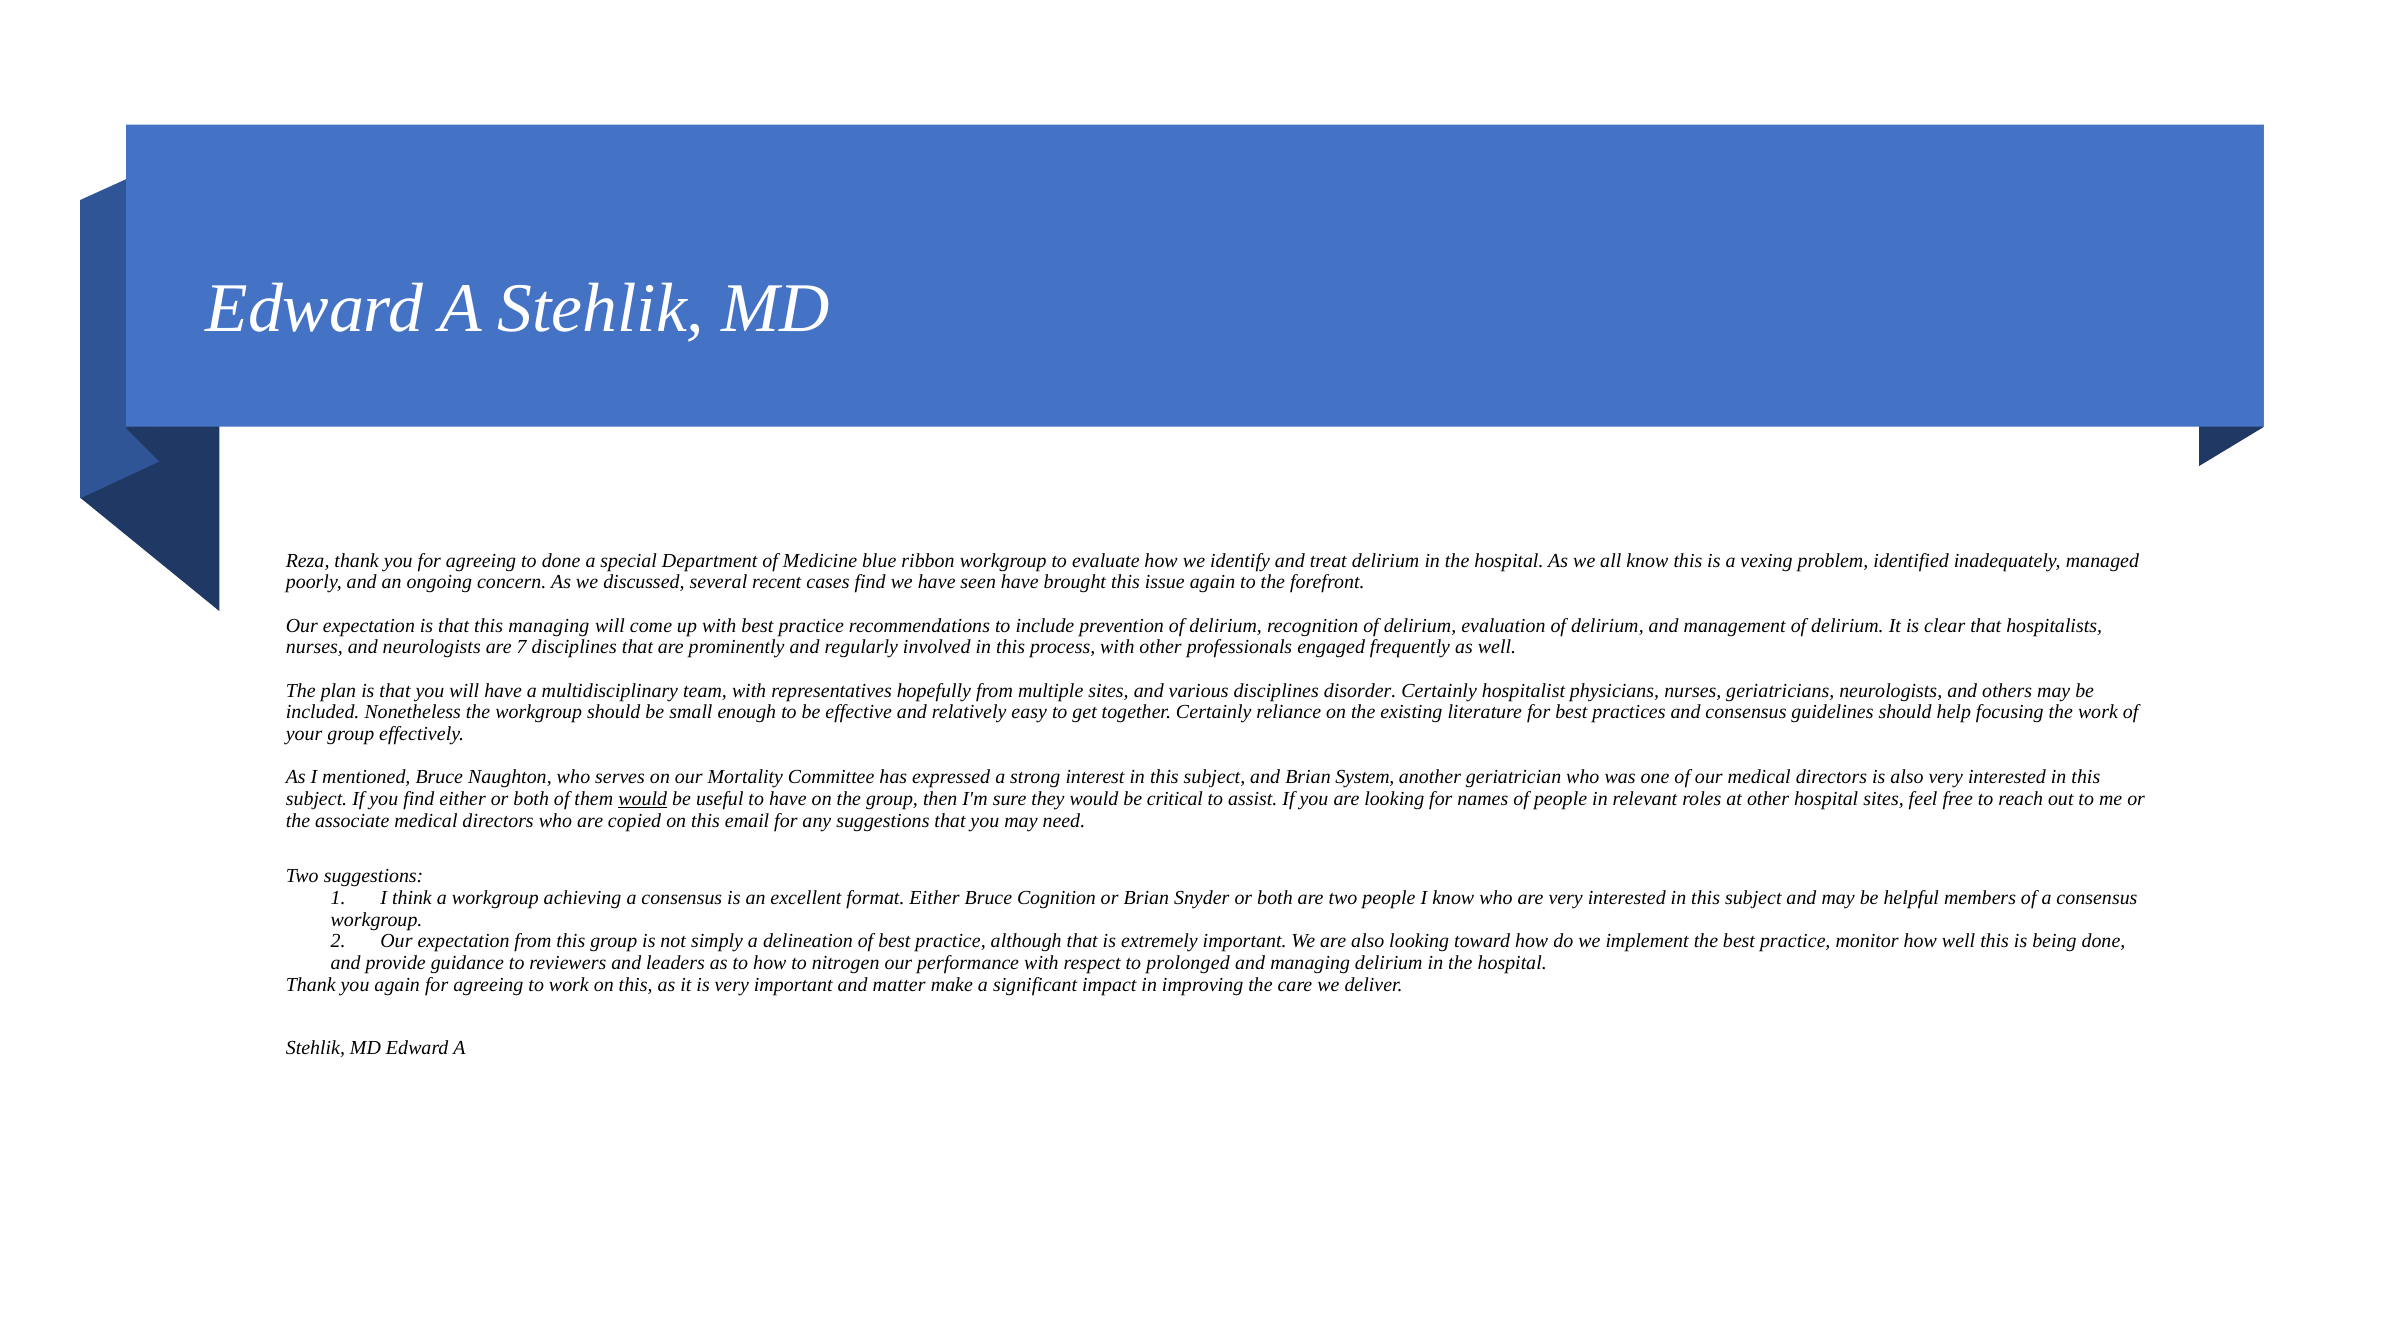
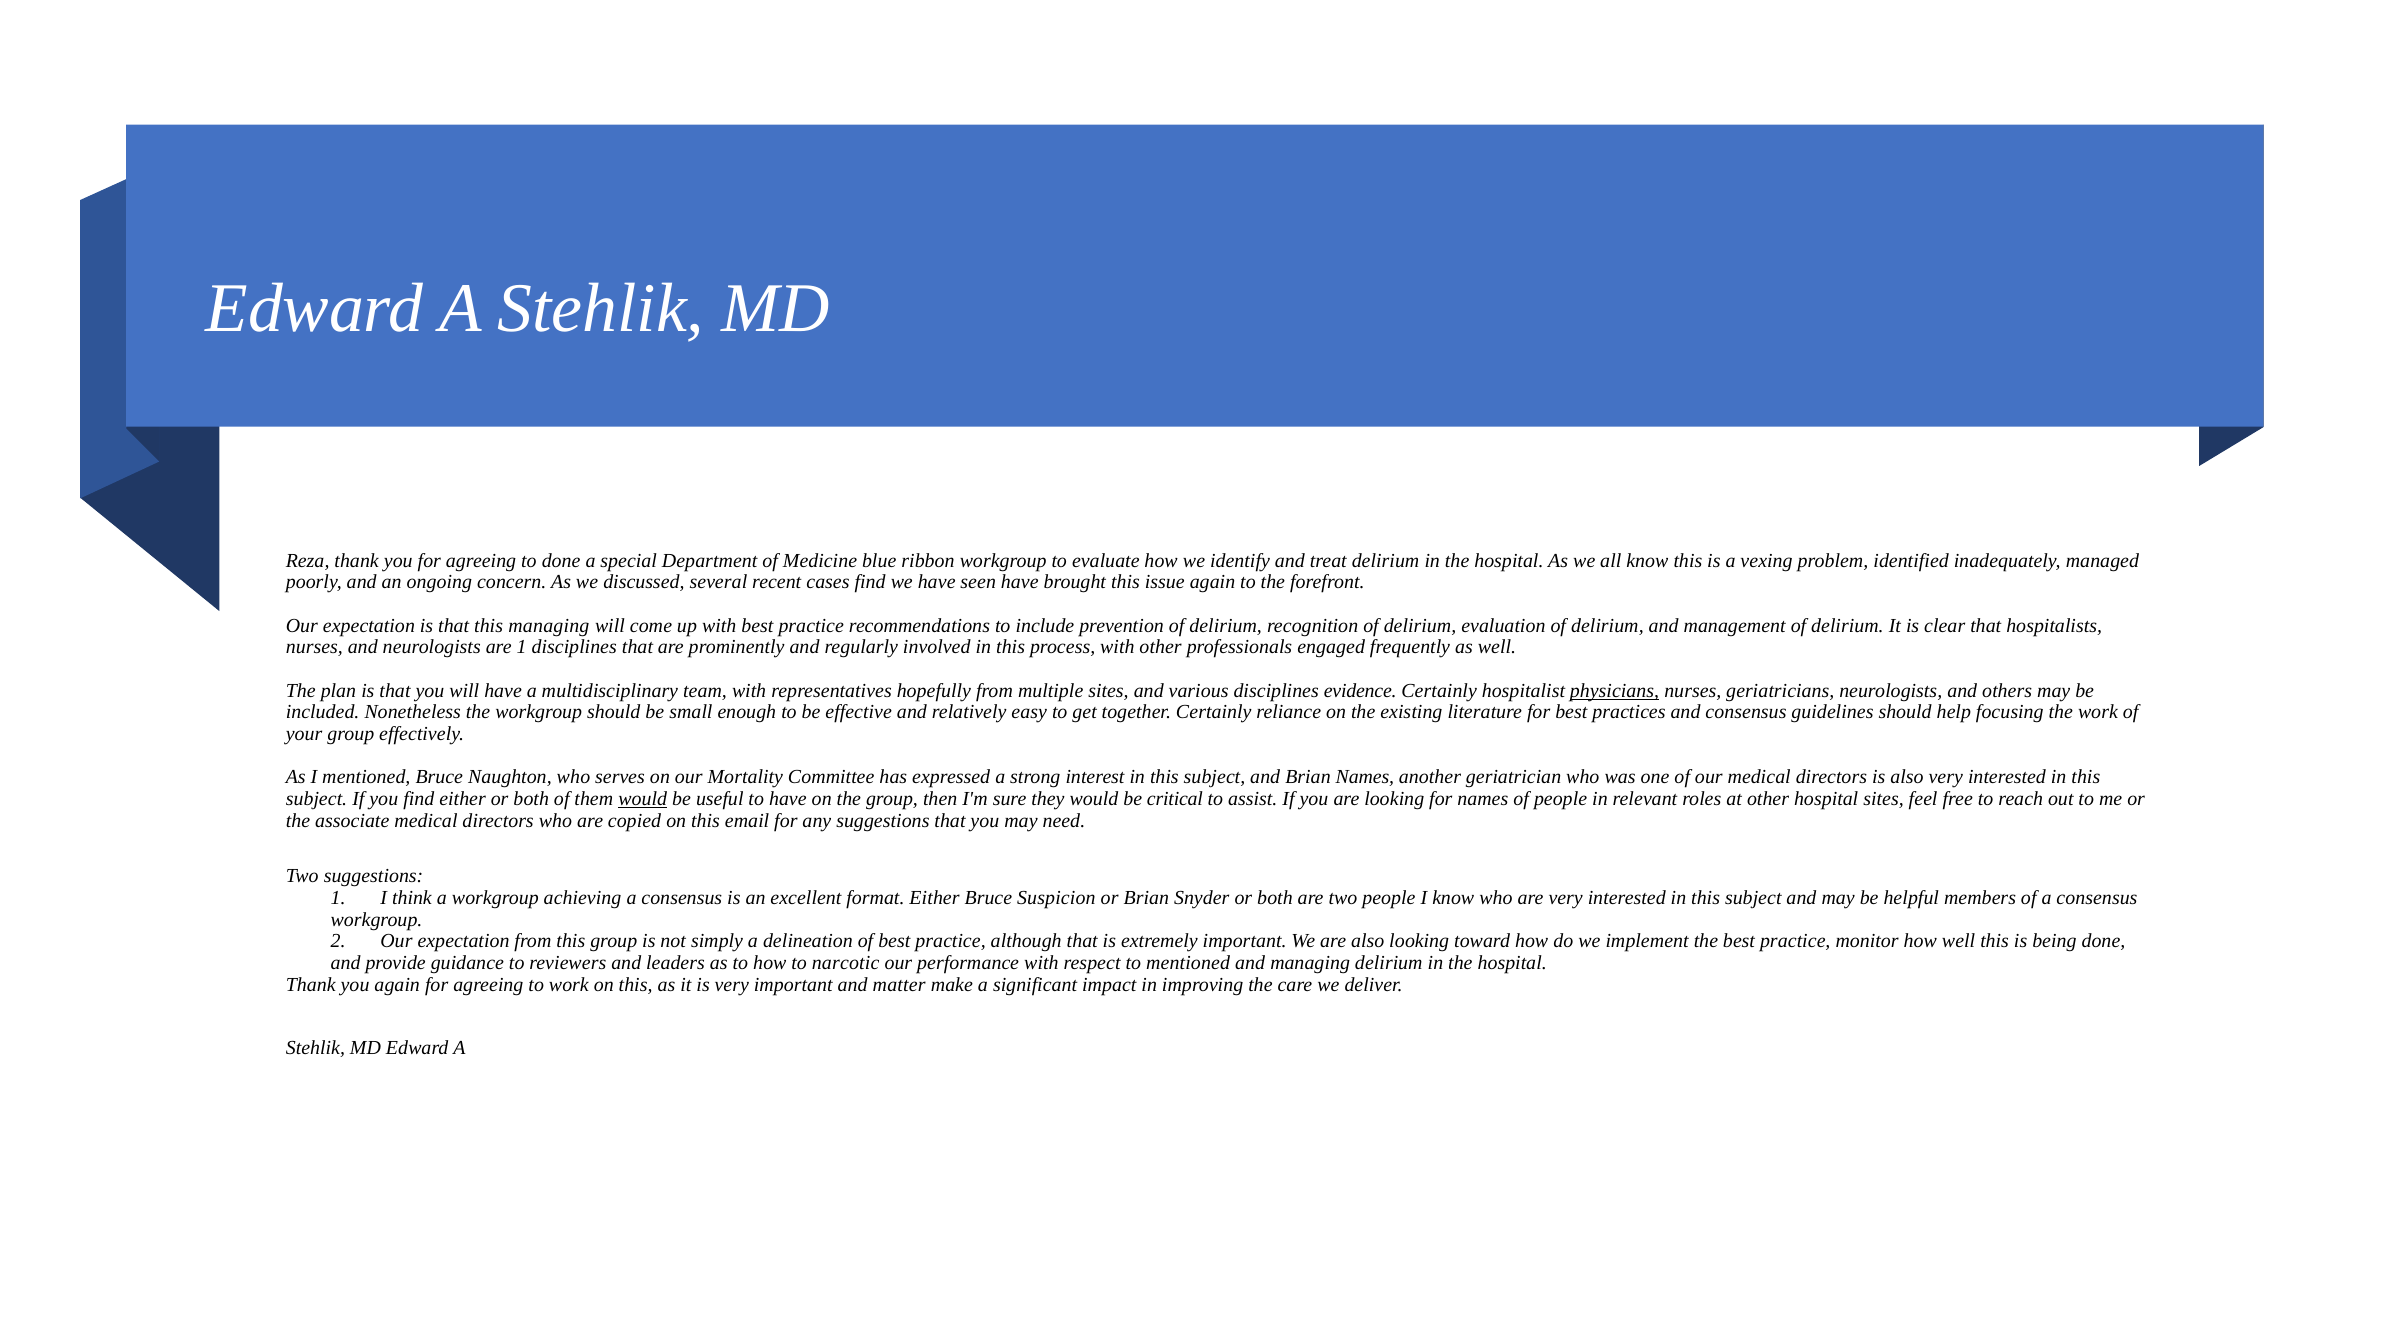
are 7: 7 -> 1 (522, 647)
disorder: disorder -> evidence (1360, 691)
physicians underline: none -> present (1615, 691)
Brian System: System -> Names (1365, 777)
Cognition: Cognition -> Suspicion (1056, 898)
nitrogen: nitrogen -> narcotic (846, 963)
to prolonged: prolonged -> mentioned (1188, 963)
